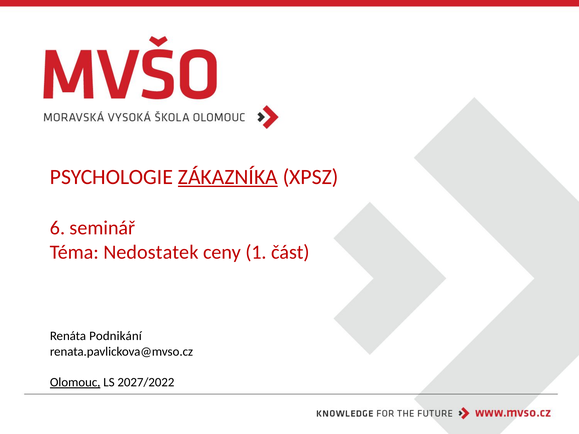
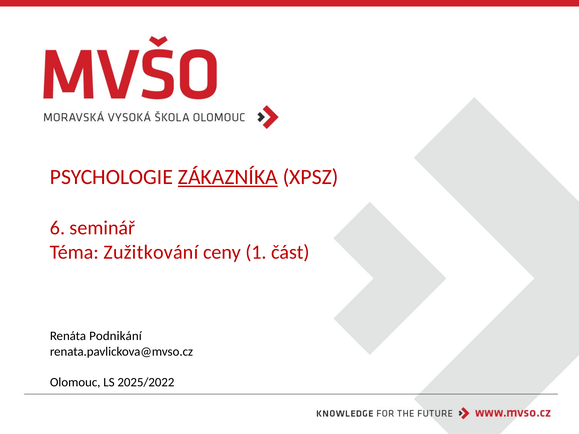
Nedostatek: Nedostatek -> Zužitkování (151, 252)
Olomouc underline: present -> none (75, 383)
2027/2022: 2027/2022 -> 2025/2022 (146, 383)
